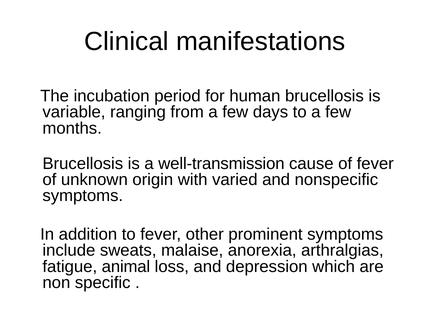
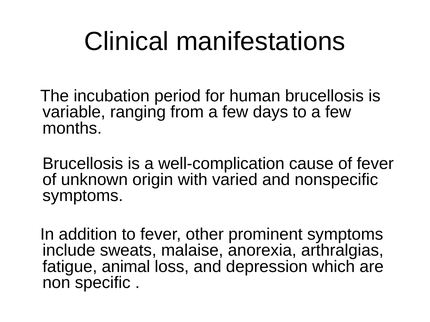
well-transmission: well-transmission -> well-complication (221, 164)
